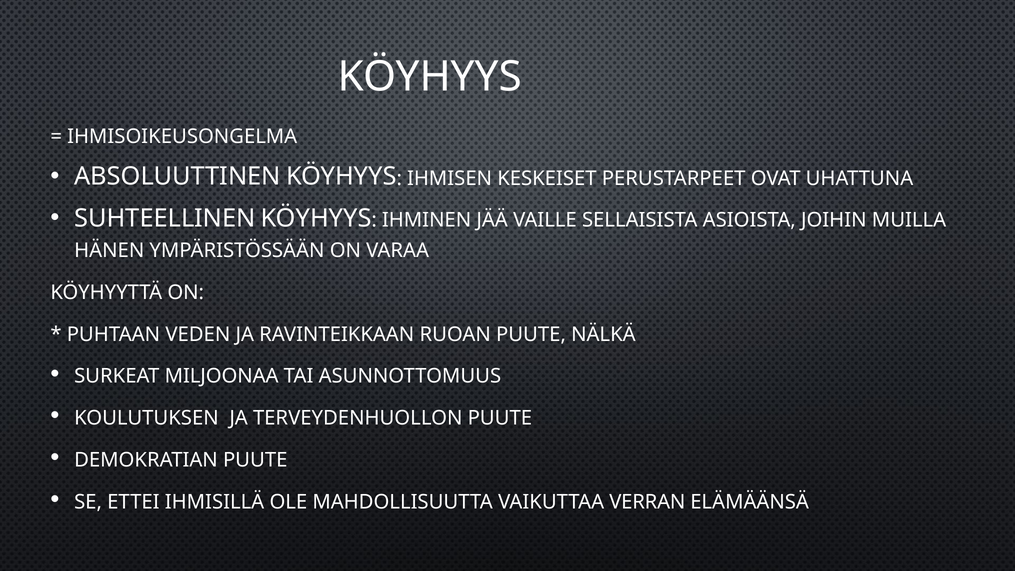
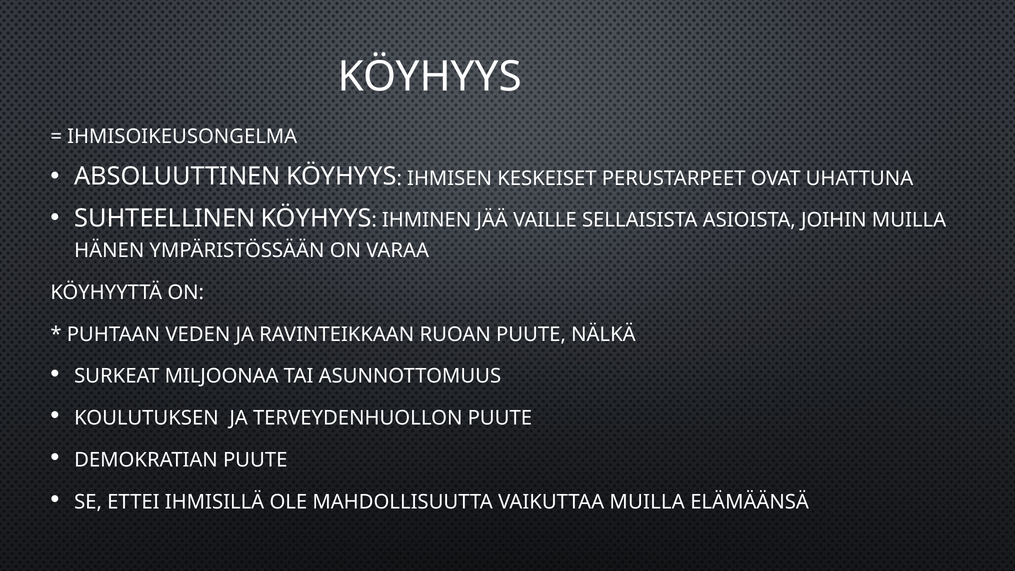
VAIKUTTAA VERRAN: VERRAN -> MUILLA (647, 502)
